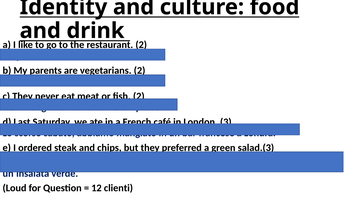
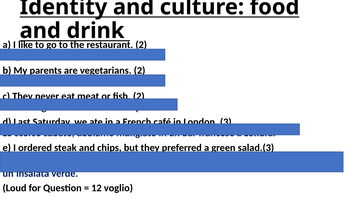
clienti: clienti -> voglio (118, 188)
